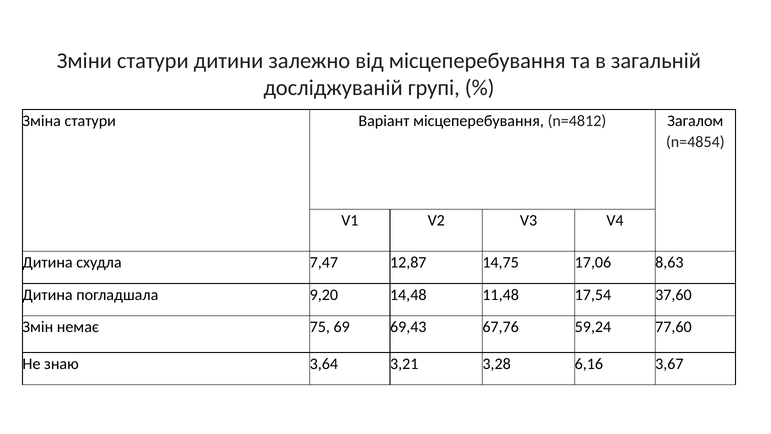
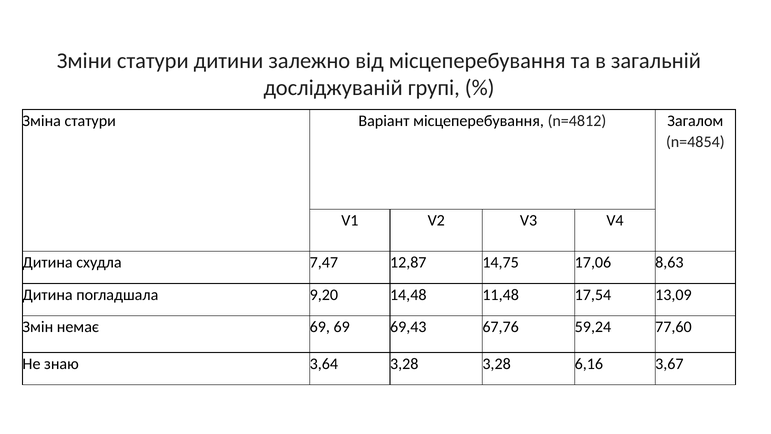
37,60: 37,60 -> 13,09 (673, 295)
немає 75: 75 -> 69 (320, 327)
3,64 3,21: 3,21 -> 3,28 (404, 364)
